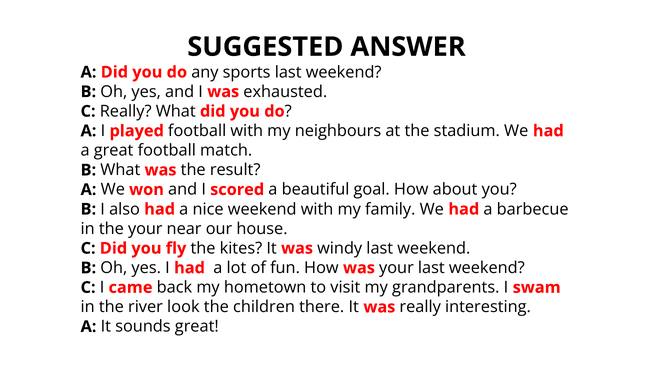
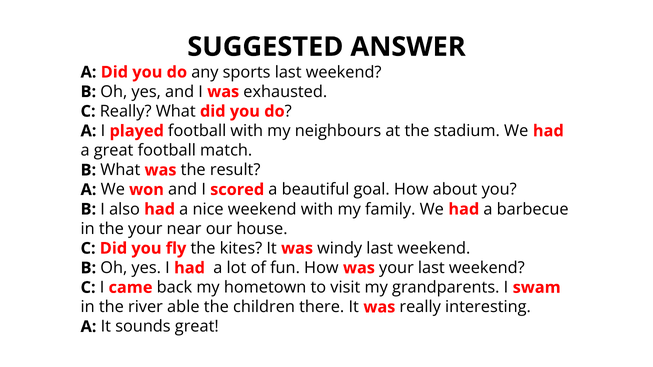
look: look -> able (183, 307)
